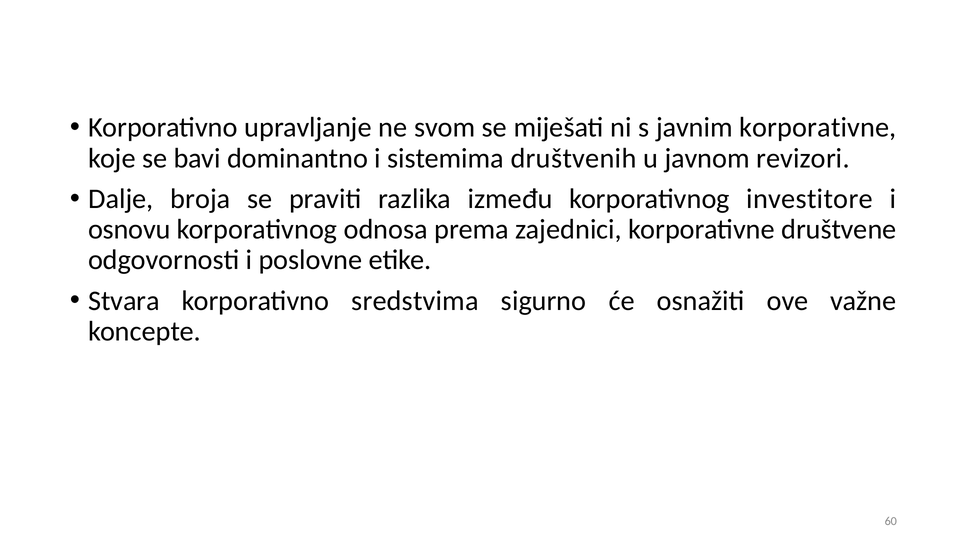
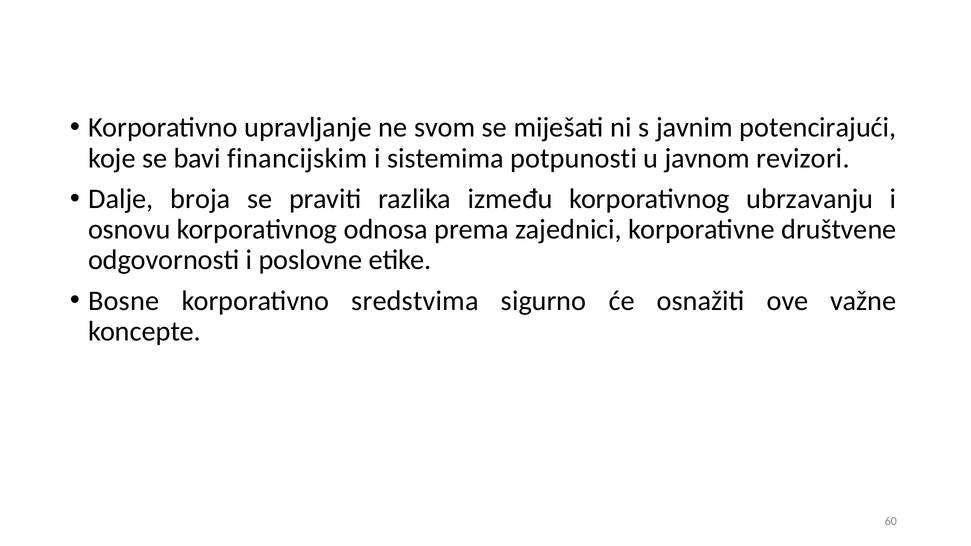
javnim korporativne: korporativne -> potencirajući (818, 128)
dominantno: dominantno -> financijskim (297, 158)
društvenih: društvenih -> potpunosti (574, 158)
investitore: investitore -> ubrzavanju (810, 199)
Stvara: Stvara -> Bosne (124, 301)
